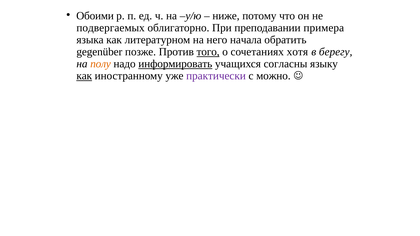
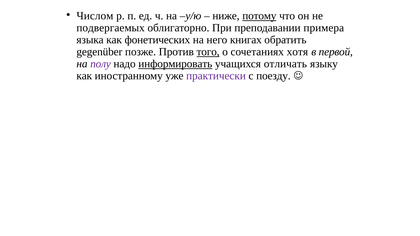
Обоими: Обоими -> Числом (95, 16)
потому underline: none -> present (259, 16)
литературном: литературном -> фонетических (157, 40)
начала: начала -> книгах (246, 40)
берегу: берегу -> первой (336, 52)
полу colour: orange -> purple (101, 64)
согласны: согласны -> отличать (285, 64)
как underline: present -> none (84, 76)
можно: можно -> поезду (273, 76)
